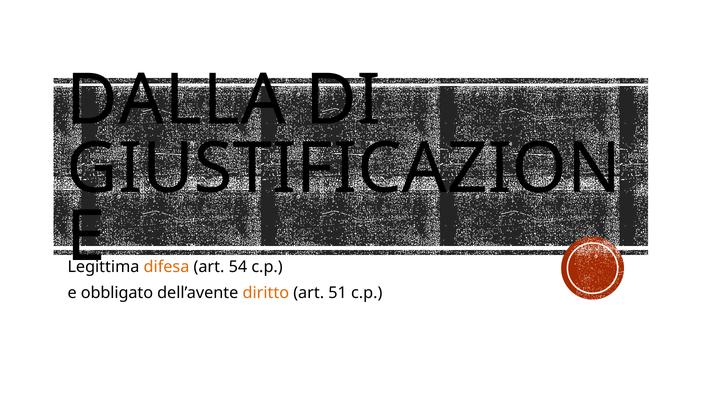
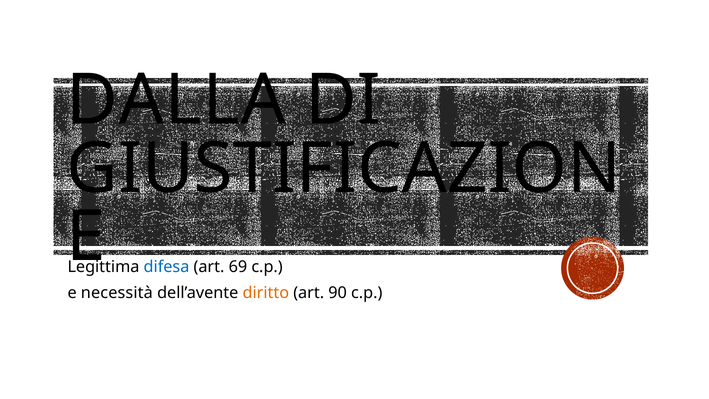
difesa colour: orange -> blue (166, 267)
54: 54 -> 69 (238, 267)
obbligato: obbligato -> necessità (117, 293)
51: 51 -> 90 (338, 293)
